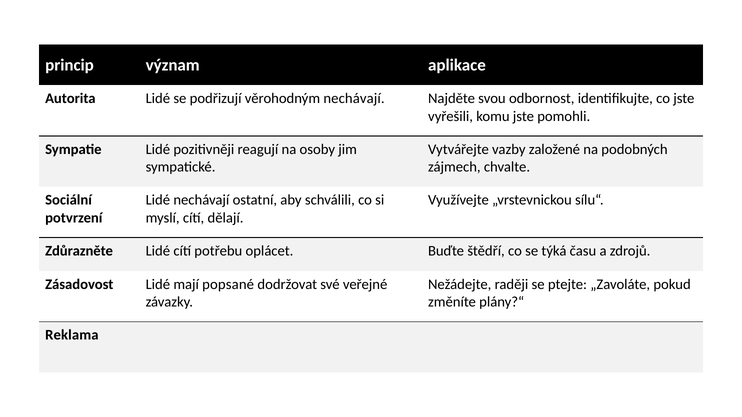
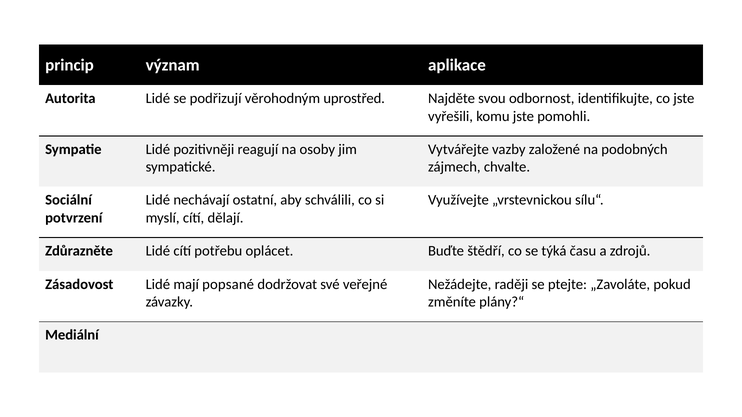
věrohodným nechávají: nechávají -> uprostřed (354, 99)
Reklama: Reklama -> Mediální (72, 335)
